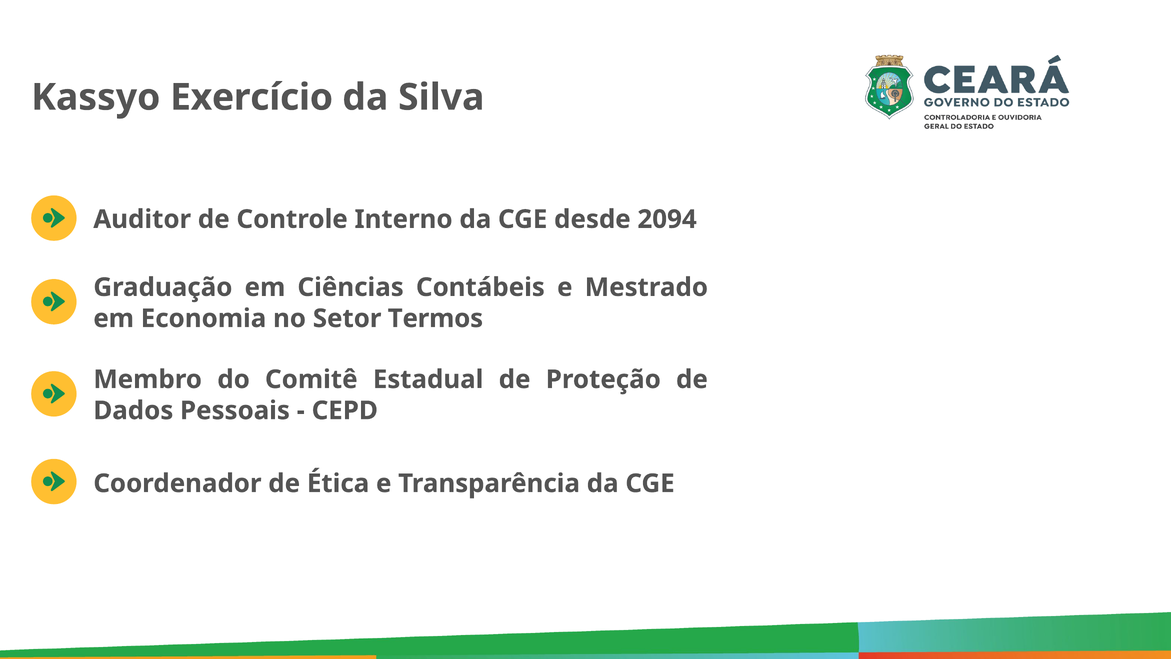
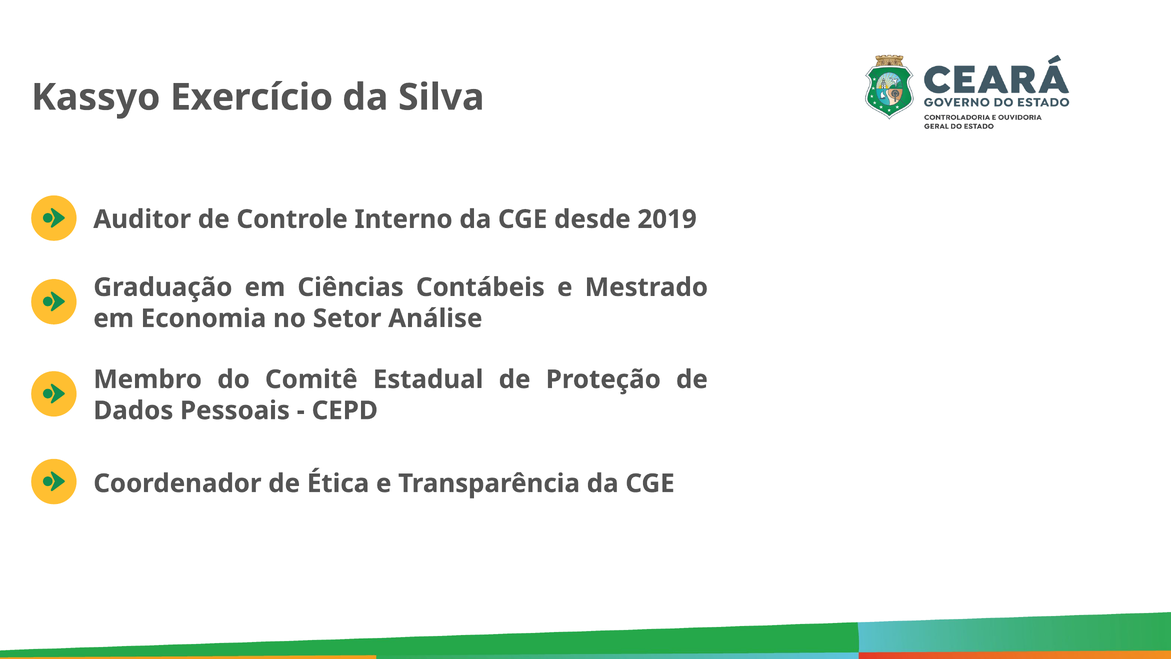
2094: 2094 -> 2019 (667, 219)
Termos: Termos -> Análise (435, 318)
